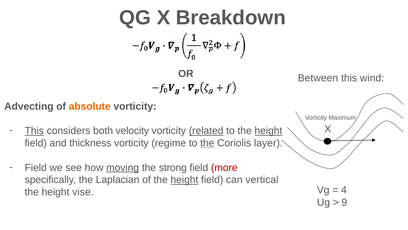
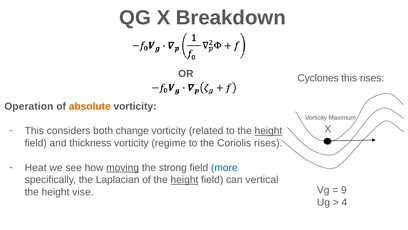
Between: Between -> Cyclones (318, 78)
this wind: wind -> rises (372, 78)
Advecting: Advecting -> Operation (29, 106)
This underline: present -> none (34, 131)
velocity: velocity -> change (132, 131)
related underline: present -> none (206, 131)
the underline: present -> none (207, 143)
Coriolis layer: layer -> rises (268, 143)
Field: Field -> Heat (36, 167)
more colour: red -> blue (224, 167)
4: 4 -> 9 (344, 190)
9: 9 -> 4 (344, 202)
